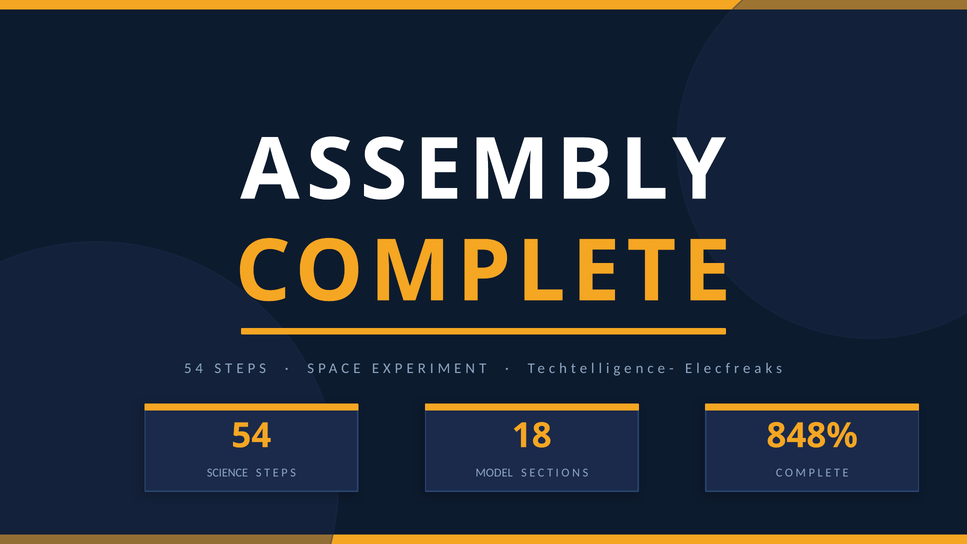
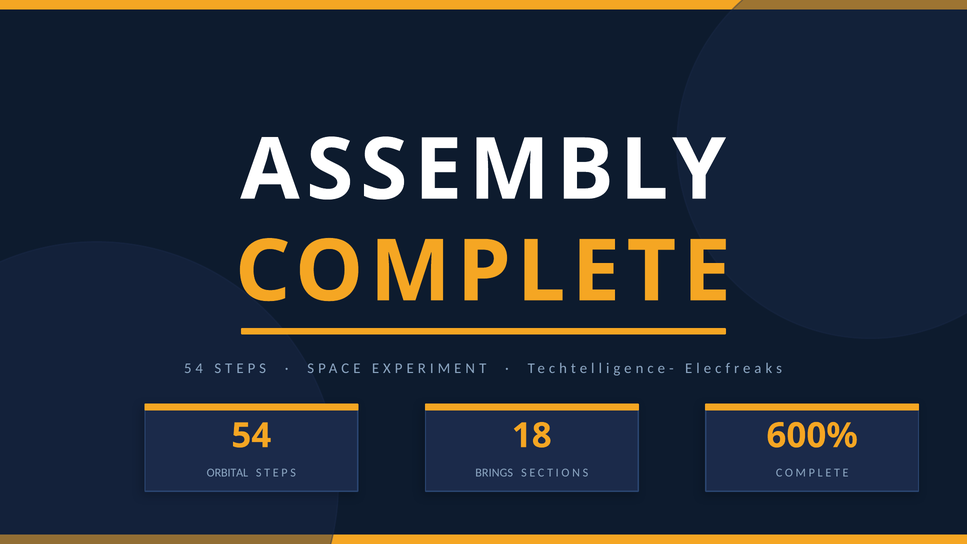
848%: 848% -> 600% (812, 436)
SCIENCE: SCIENCE -> ORBITAL (227, 473)
MODEL: MODEL -> BRINGS (494, 473)
